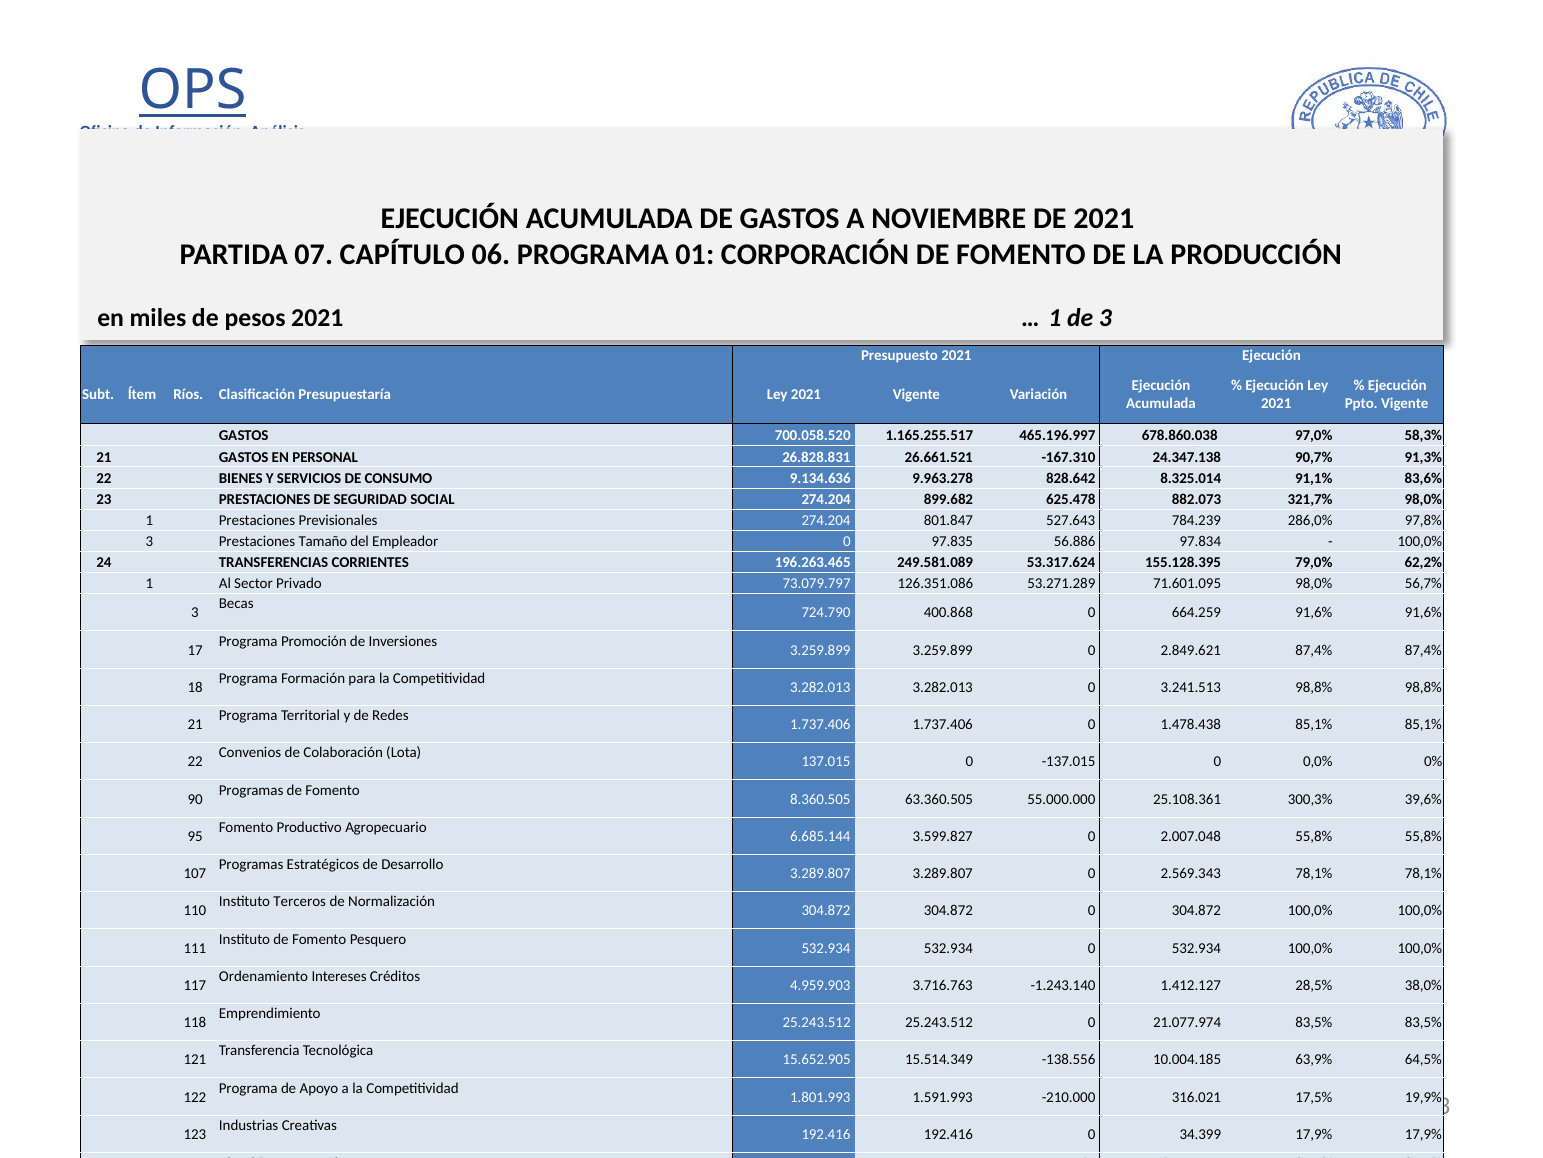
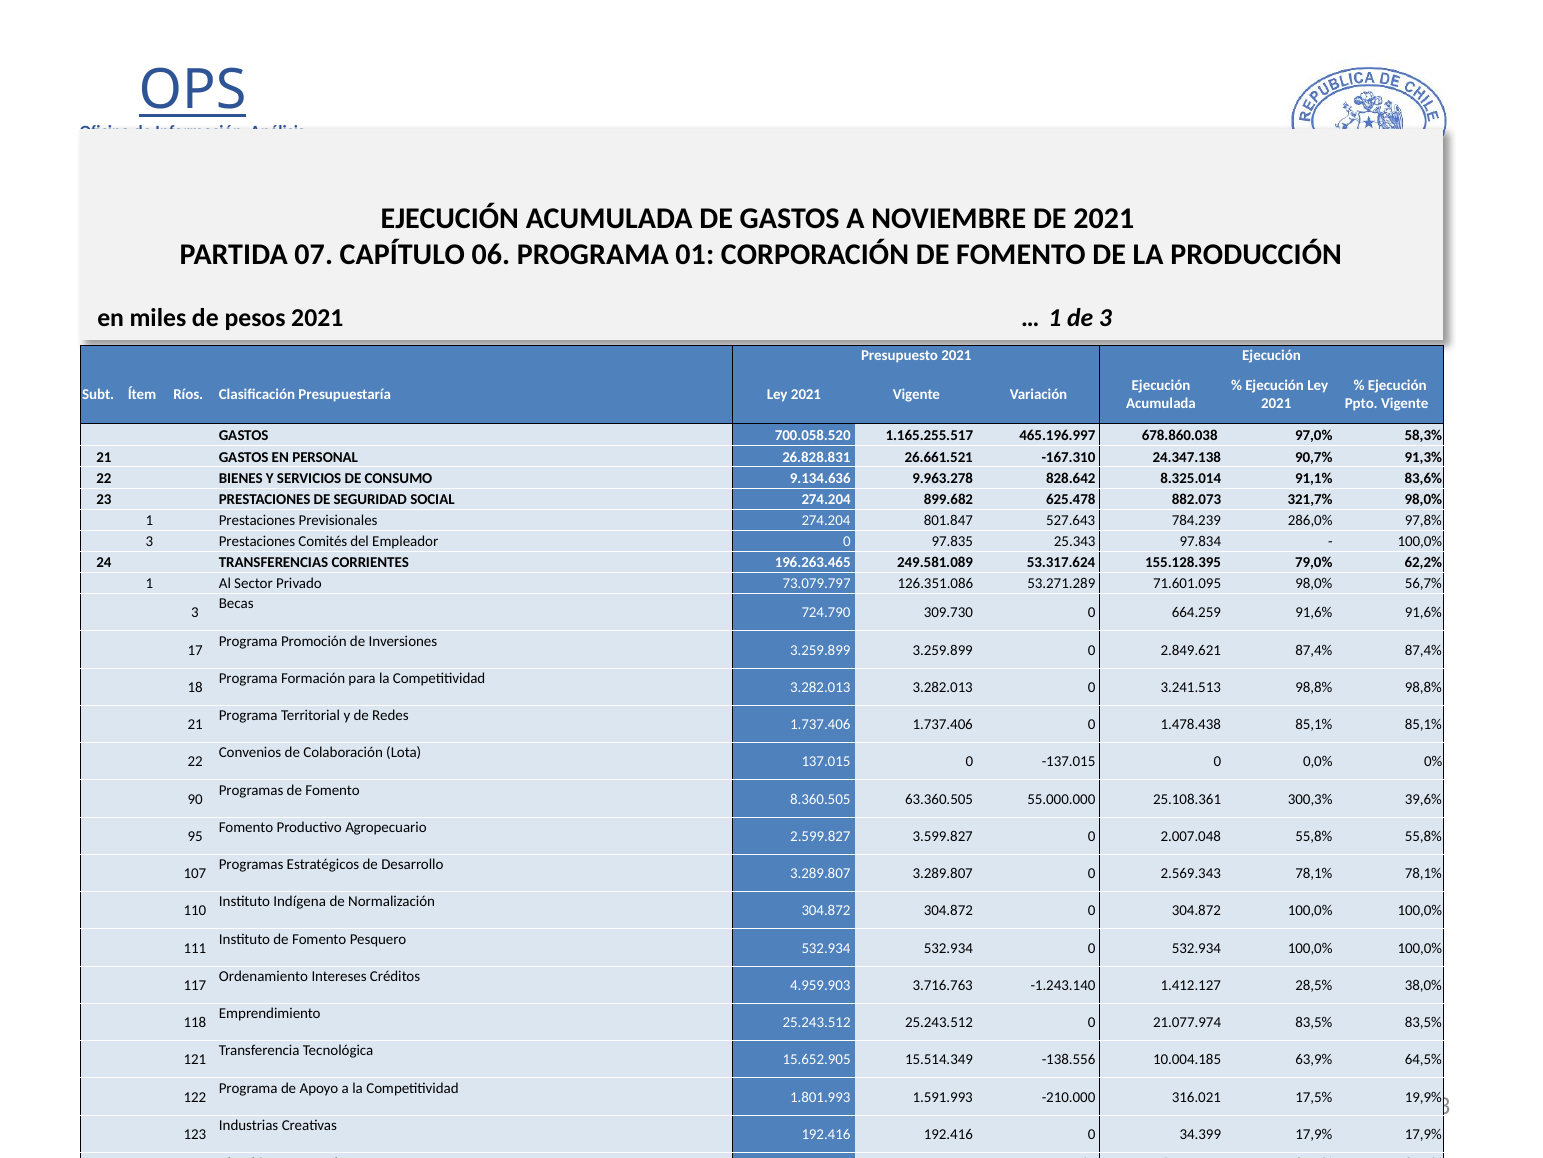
Tamaño: Tamaño -> Comités (323, 541)
56.886: 56.886 -> 25.343 (1075, 541)
400.868: 400.868 -> 309.730 (948, 612)
6.685.144: 6.685.144 -> 2.599.827 (820, 836)
Terceros: Terceros -> Indígena (300, 901)
